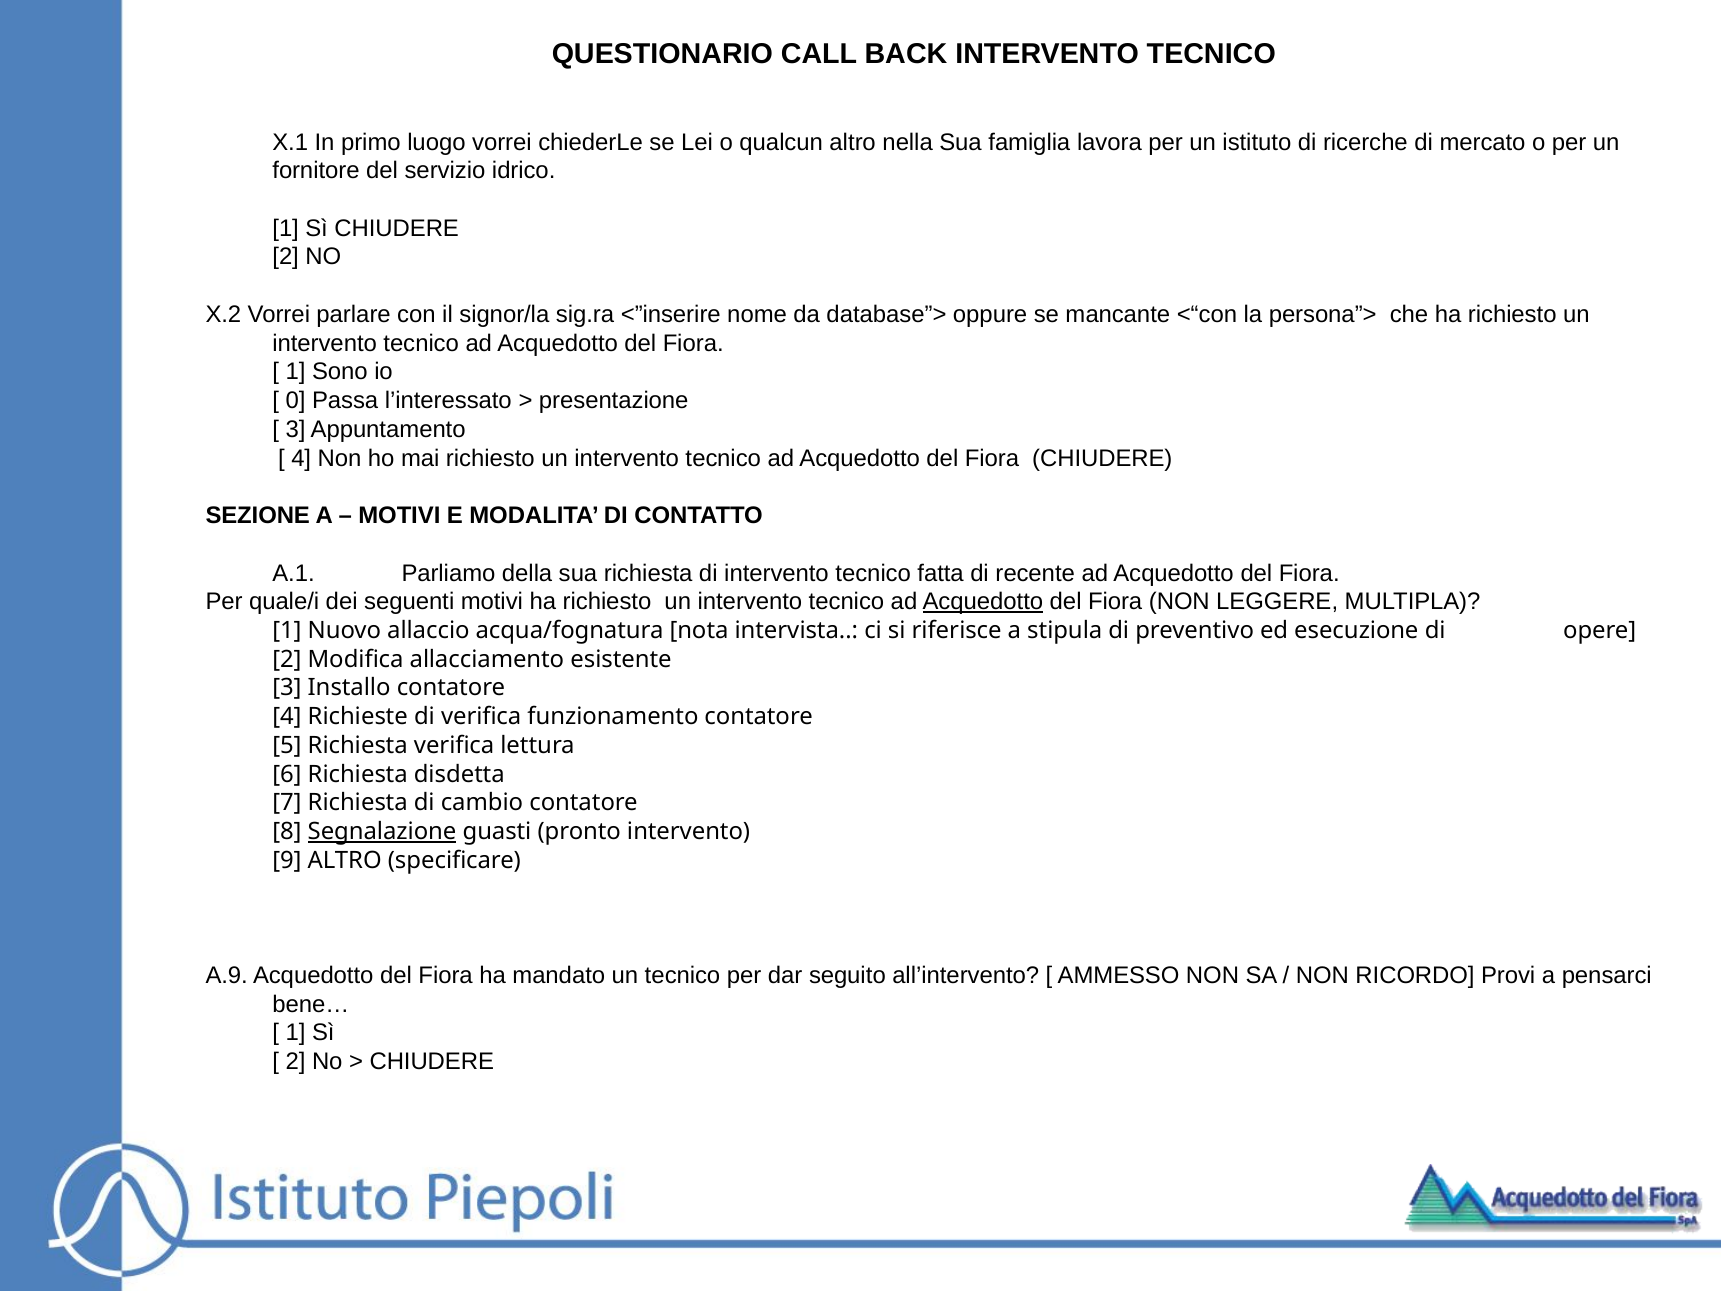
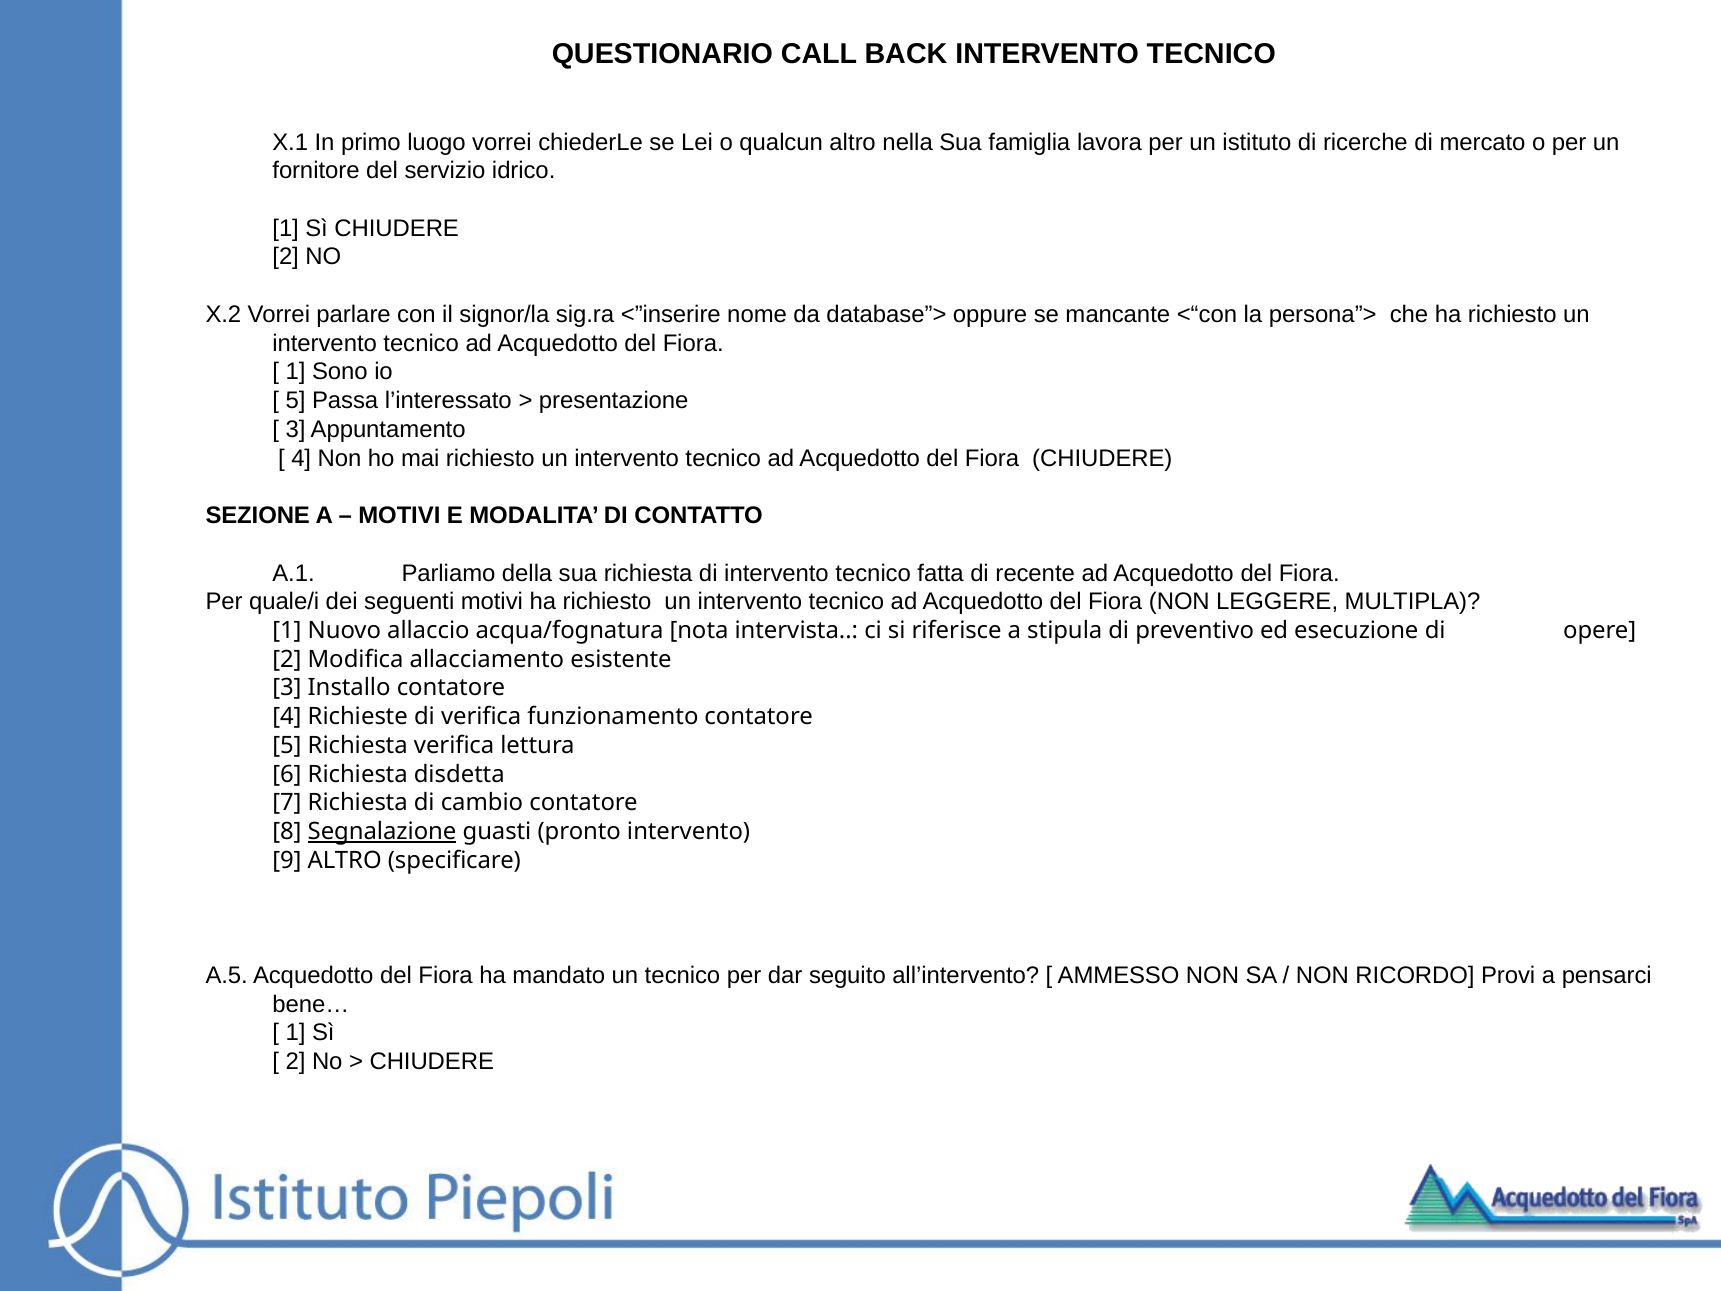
0: 0 -> 5 (296, 401)
Acquedotto underline: present -> none (983, 602)
A.9: A.9 -> A.5 (227, 975)
